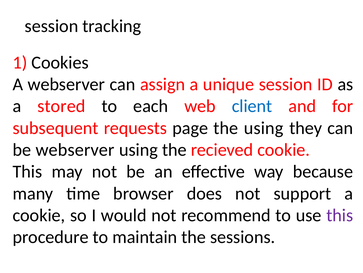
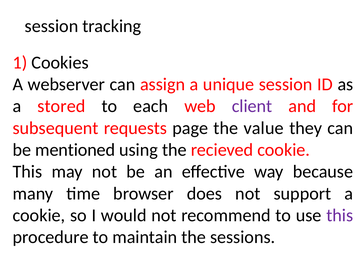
client colour: blue -> purple (252, 106)
the using: using -> value (264, 128)
be webserver: webserver -> mentioned (75, 149)
